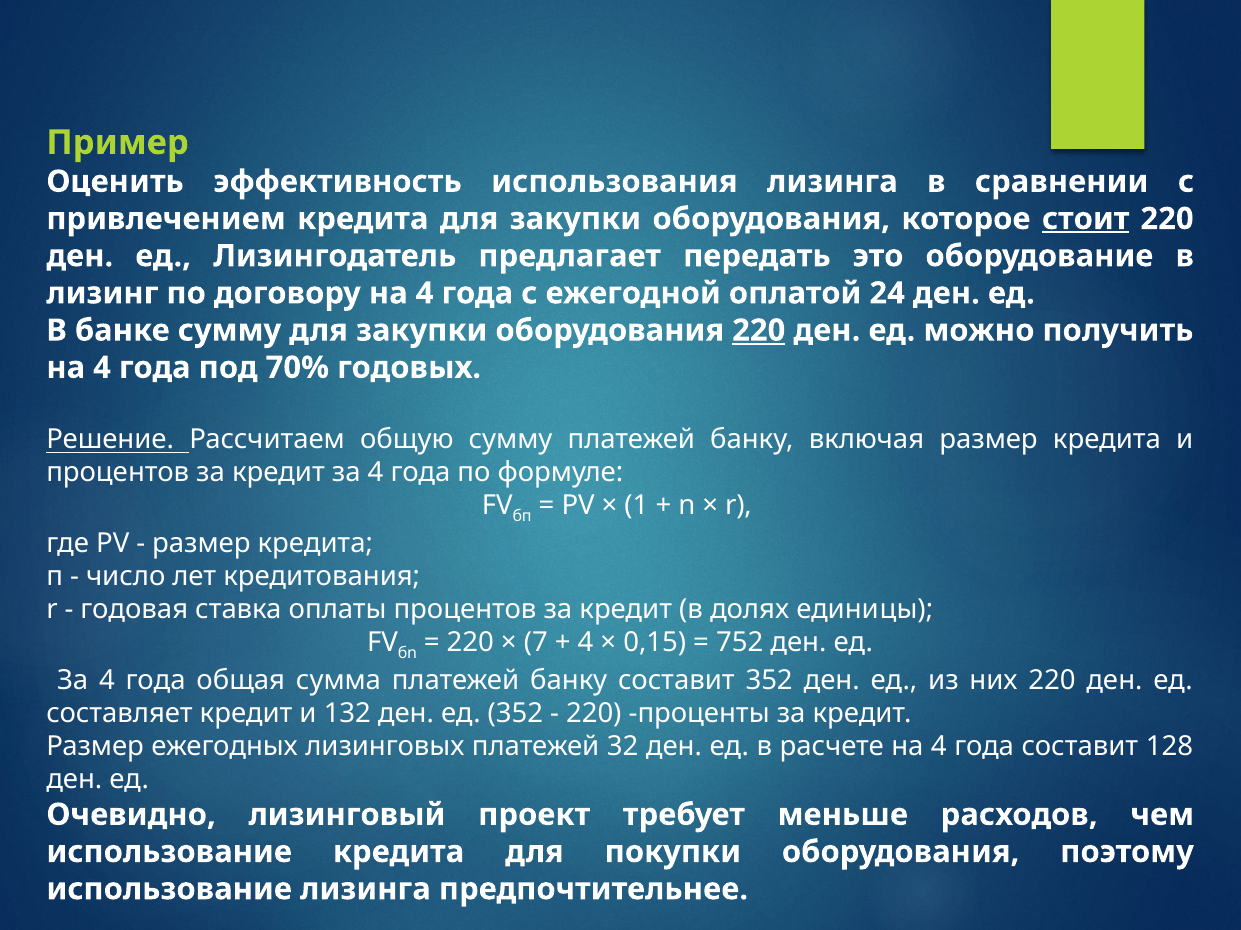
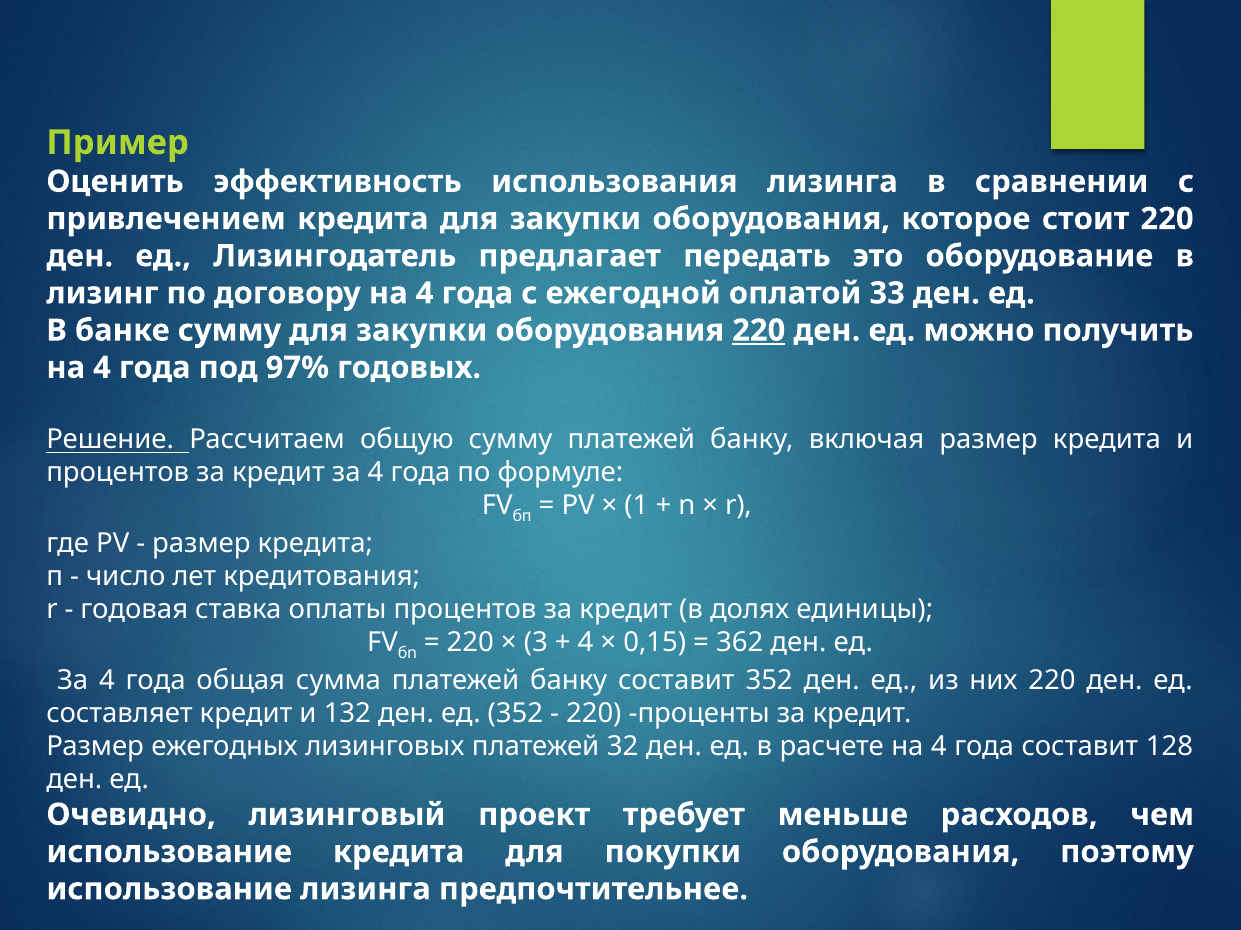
стоит underline: present -> none (1086, 219)
24: 24 -> 33 (887, 293)
70%: 70% -> 97% (297, 368)
7: 7 -> 3 (536, 643)
752: 752 -> 362 (740, 643)
